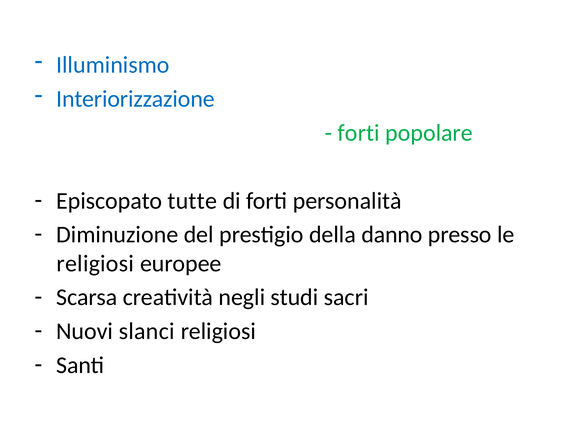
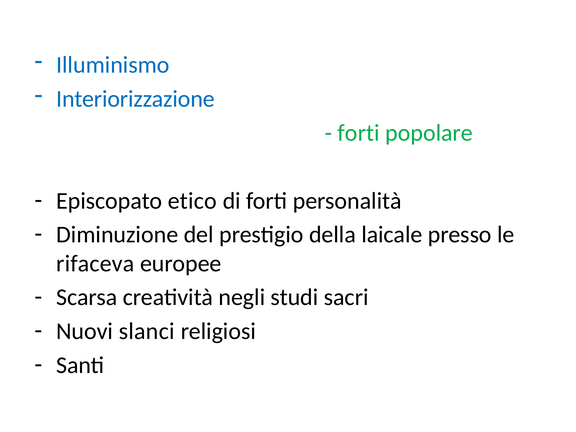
tutte: tutte -> etico (192, 201)
danno: danno -> laicale (392, 235)
religiosi: religiosi -> rifaceva (95, 263)
